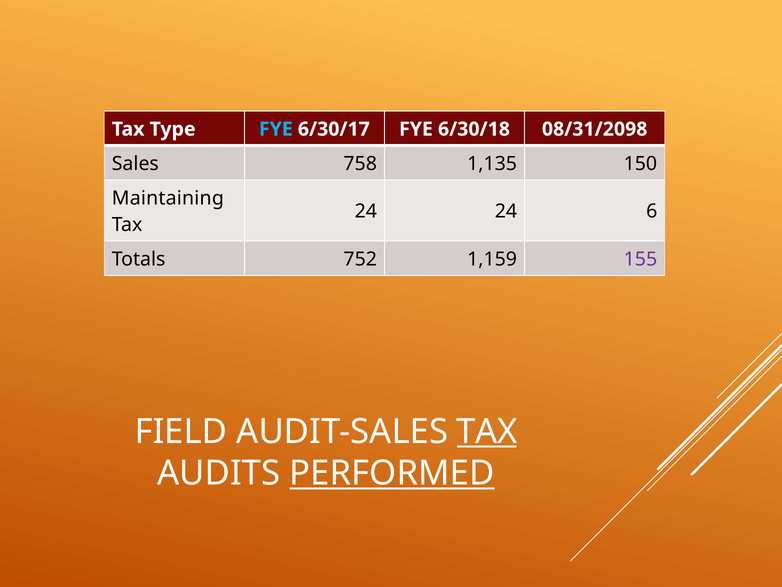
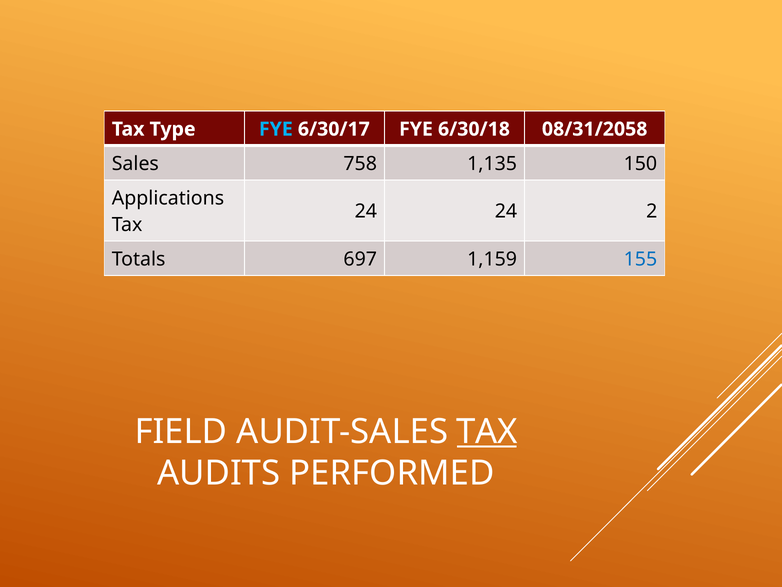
08/31/2098: 08/31/2098 -> 08/31/2058 (595, 129)
Maintaining: Maintaining -> Applications (168, 198)
6: 6 -> 2 (652, 211)
752: 752 -> 697 (360, 259)
155 colour: purple -> blue (640, 259)
PERFORMED underline: present -> none (392, 473)
